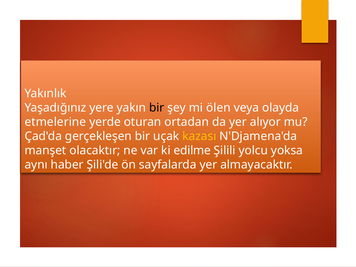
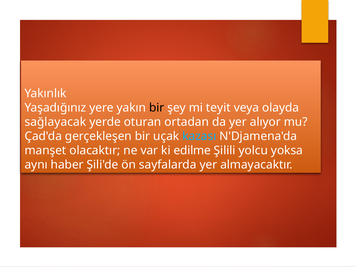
ölen: ölen -> teyit (218, 108)
etmelerine: etmelerine -> sağlayacak (55, 122)
kazası colour: yellow -> light blue (199, 136)
